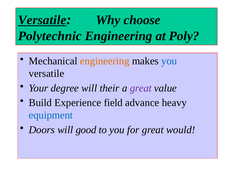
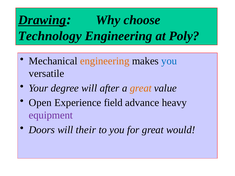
Versatile: Versatile -> Drawing (42, 20)
Polytechnic: Polytechnic -> Technology (50, 36)
their: their -> after (110, 88)
great colour: purple -> orange (141, 88)
Build: Build -> Open (40, 103)
equipment colour: blue -> purple (51, 115)
good: good -> their (86, 130)
